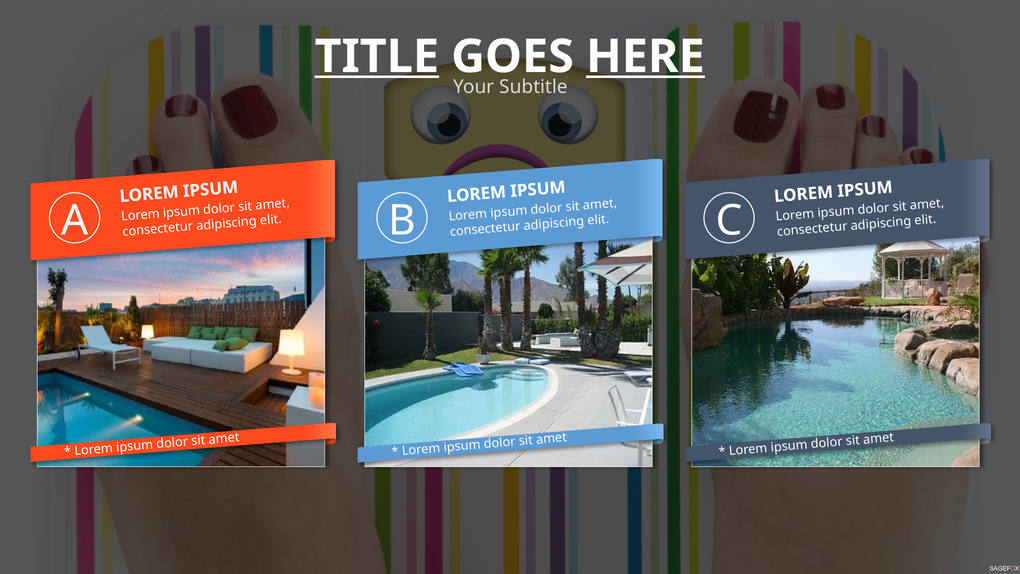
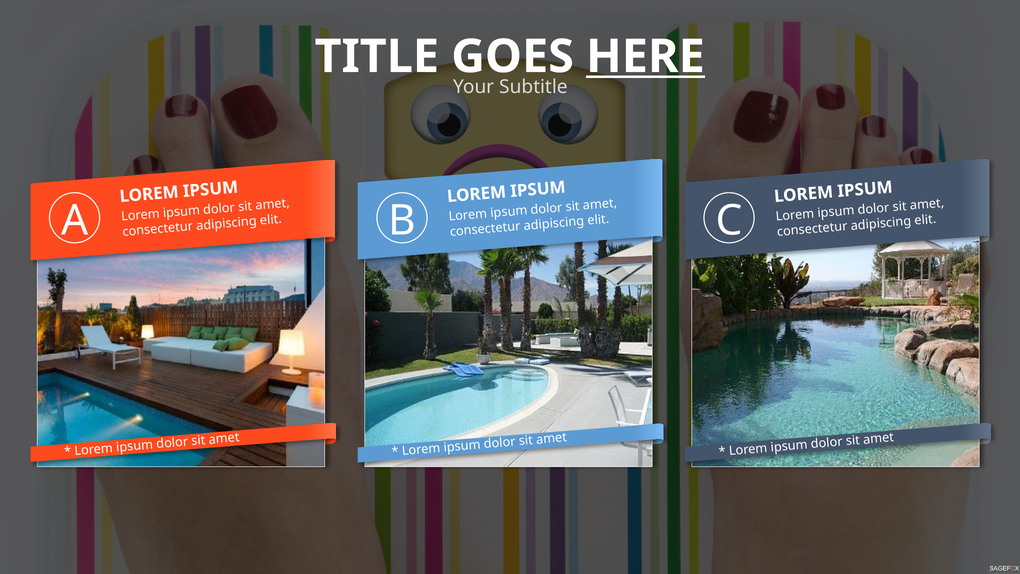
TITLE underline: present -> none (377, 57)
